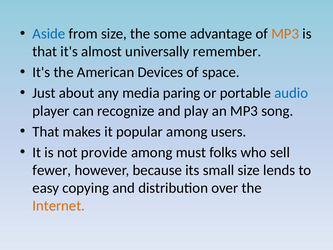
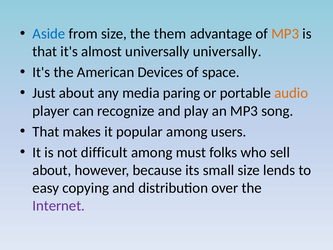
some: some -> them (170, 34)
universally remember: remember -> universally (227, 52)
audio colour: blue -> orange (291, 93)
provide: provide -> difficult (104, 152)
fewer: fewer -> about (52, 170)
Internet colour: orange -> purple (59, 206)
